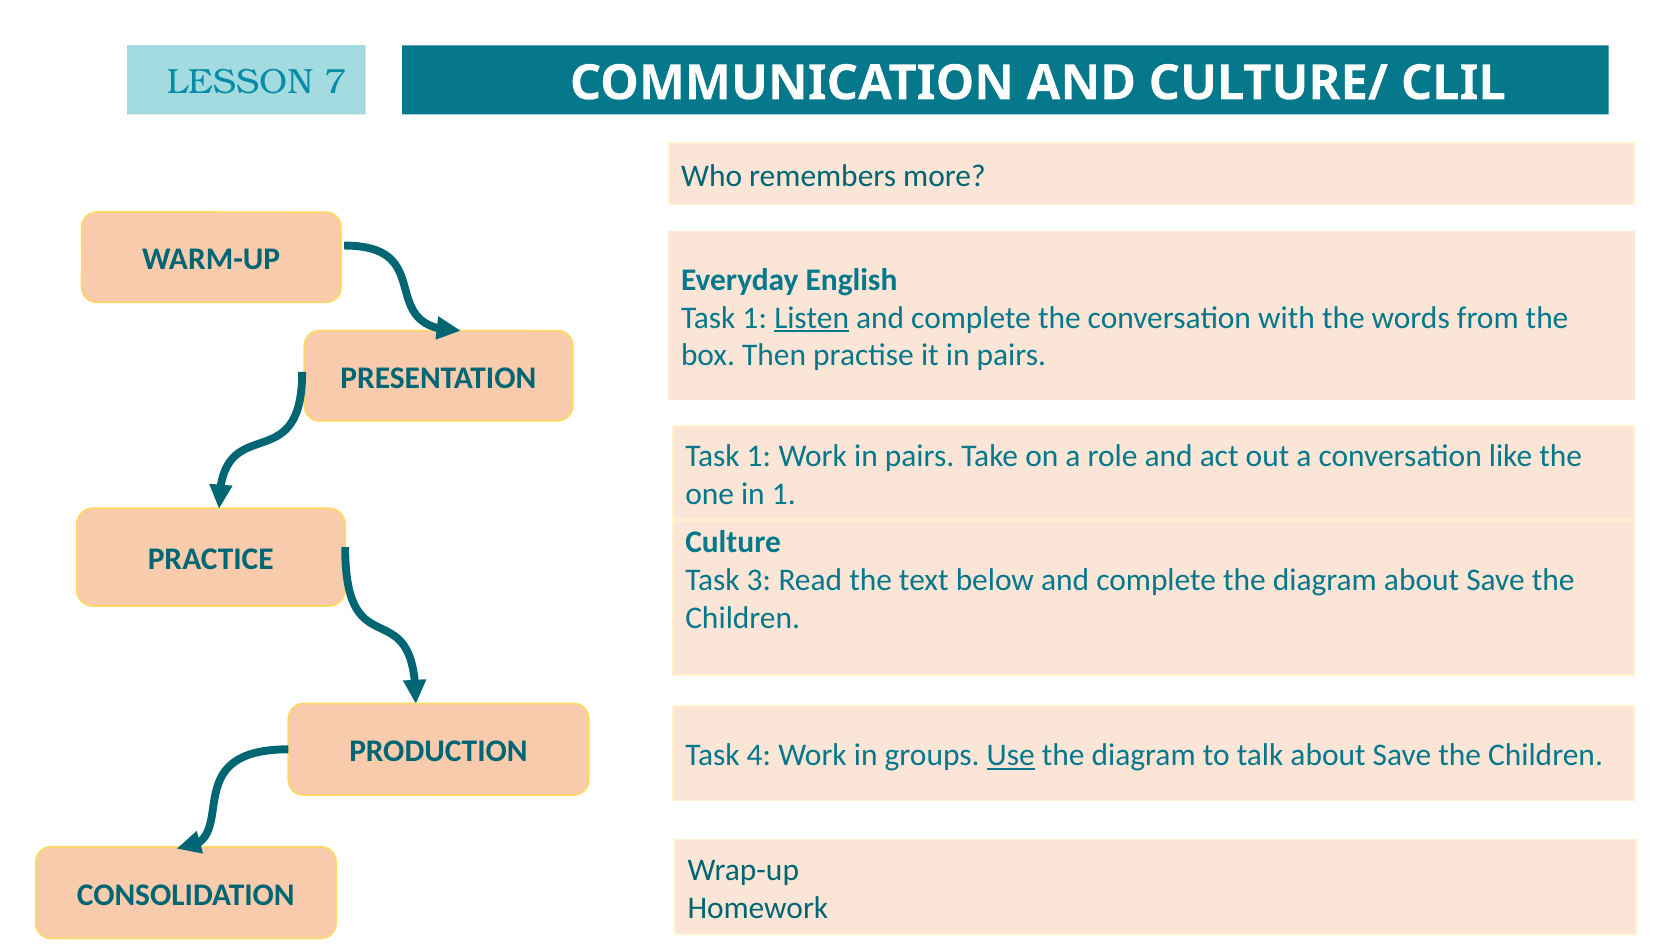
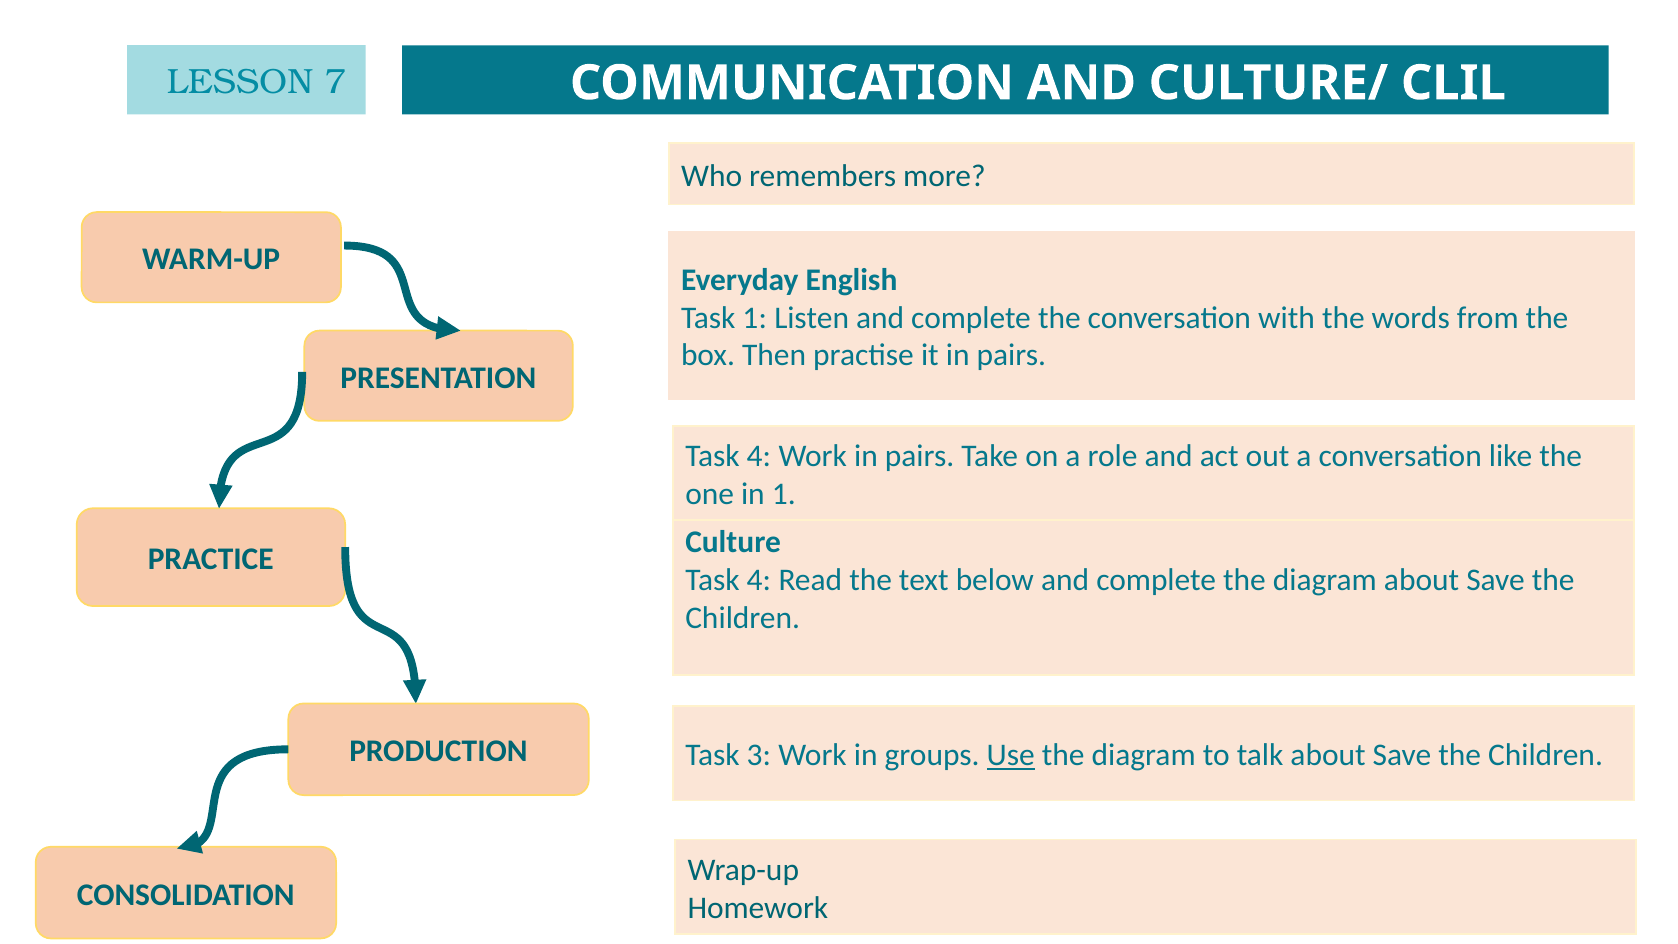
Listen underline: present -> none (812, 318)
1: 1 -> 4 (759, 456)
3: 3 -> 4 (759, 580)
4: 4 -> 3 (759, 755)
